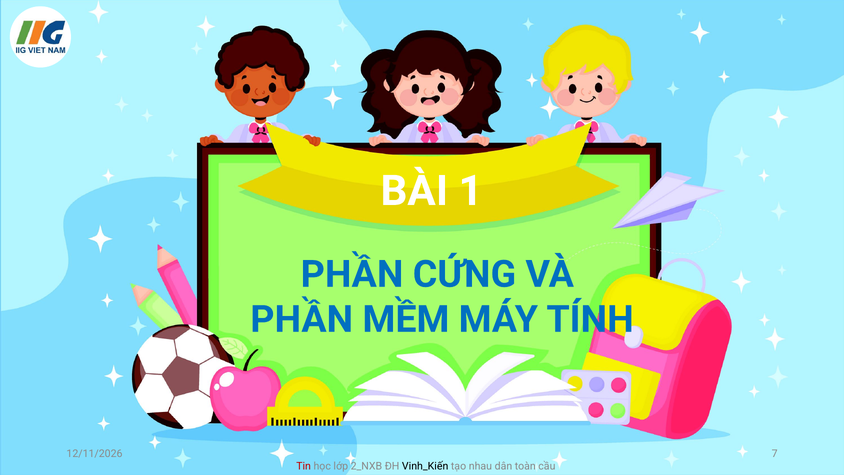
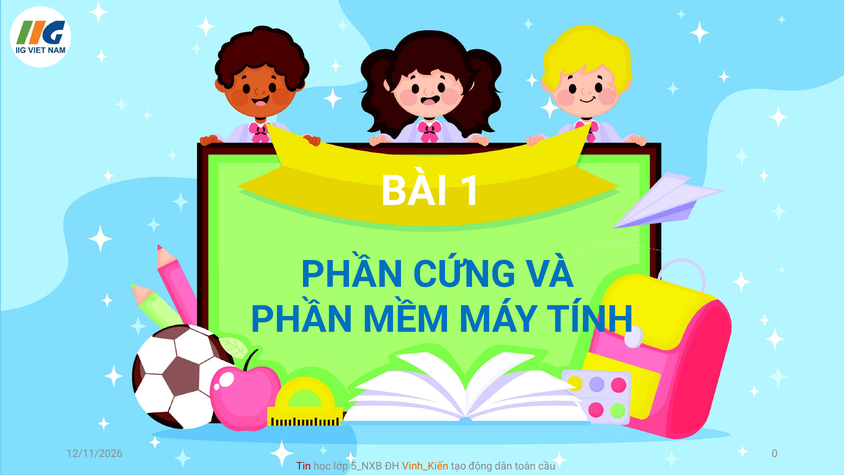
7: 7 -> 0 (775, 453)
2_NXB: 2_NXB -> 5_NXB (366, 466)
Vinh_Kiến colour: black -> orange (425, 466)
nhau: nhau -> động (481, 466)
